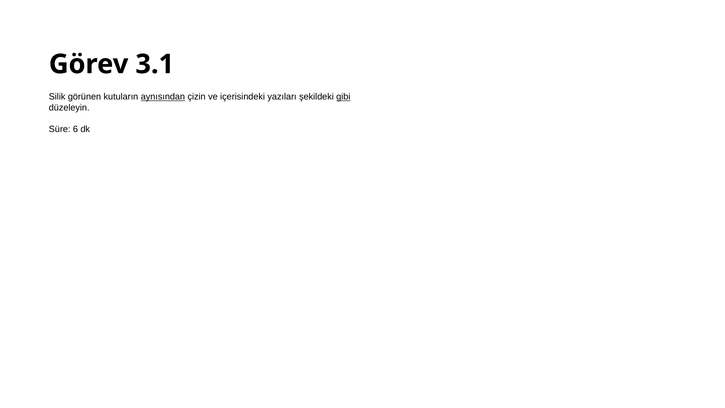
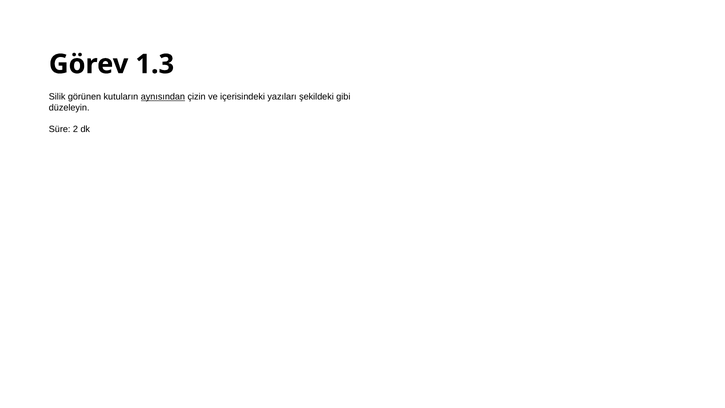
3.1: 3.1 -> 1.3 (155, 64)
gibi underline: present -> none (343, 97)
6: 6 -> 2 (75, 129)
